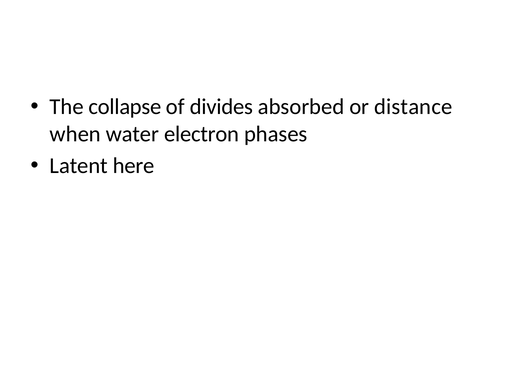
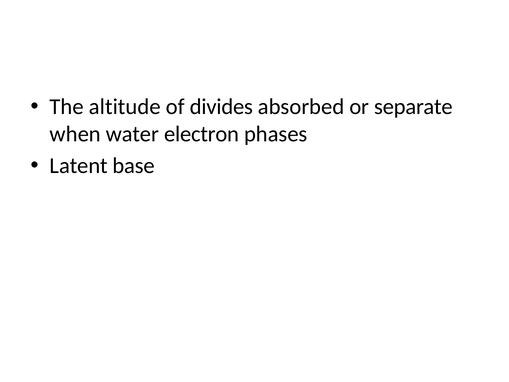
collapse: collapse -> altitude (125, 107)
distance: distance -> separate (413, 107)
here: here -> base (134, 166)
